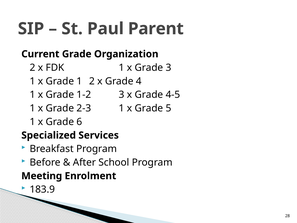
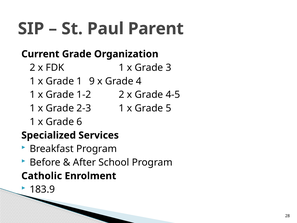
1 2: 2 -> 9 (92, 81)
1-2 3: 3 -> 2 (122, 95)
Meeting: Meeting -> Catholic (42, 176)
